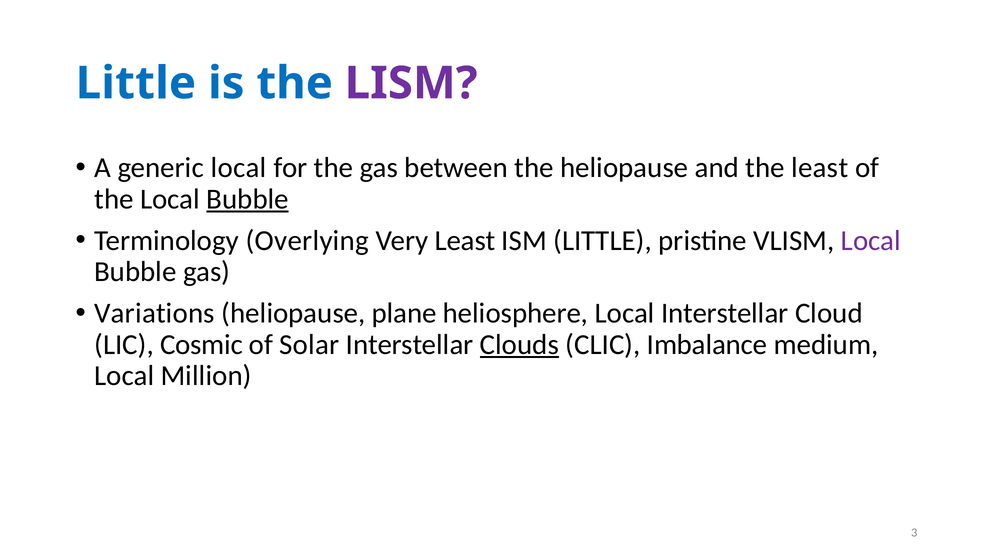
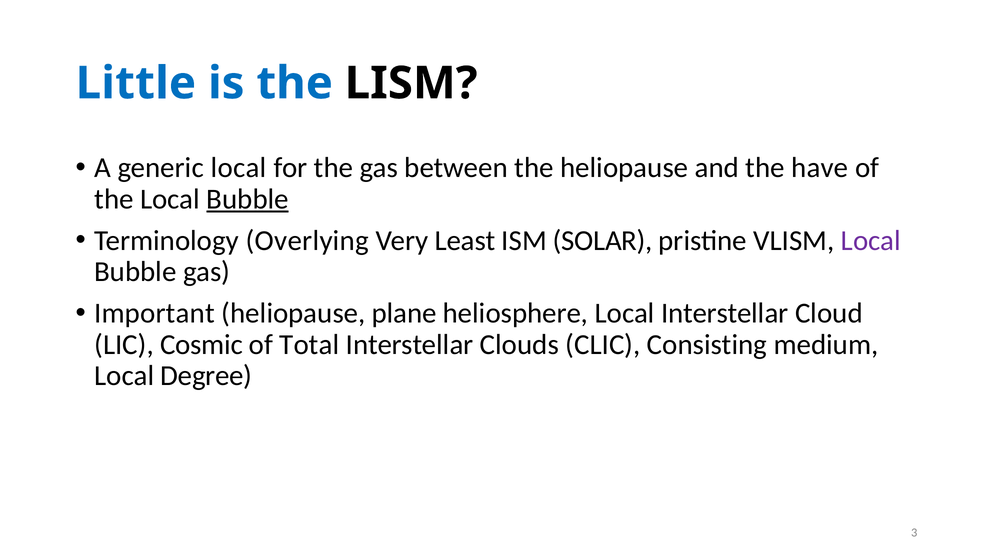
LISM colour: purple -> black (411, 83)
the least: least -> have (820, 168)
ISM LITTLE: LITTLE -> SOLAR (603, 241)
Variations: Variations -> Important (155, 314)
Solar: Solar -> Total (309, 345)
Clouds underline: present -> none (519, 345)
Imbalance: Imbalance -> Consisting (707, 345)
Million: Million -> Degree (206, 376)
